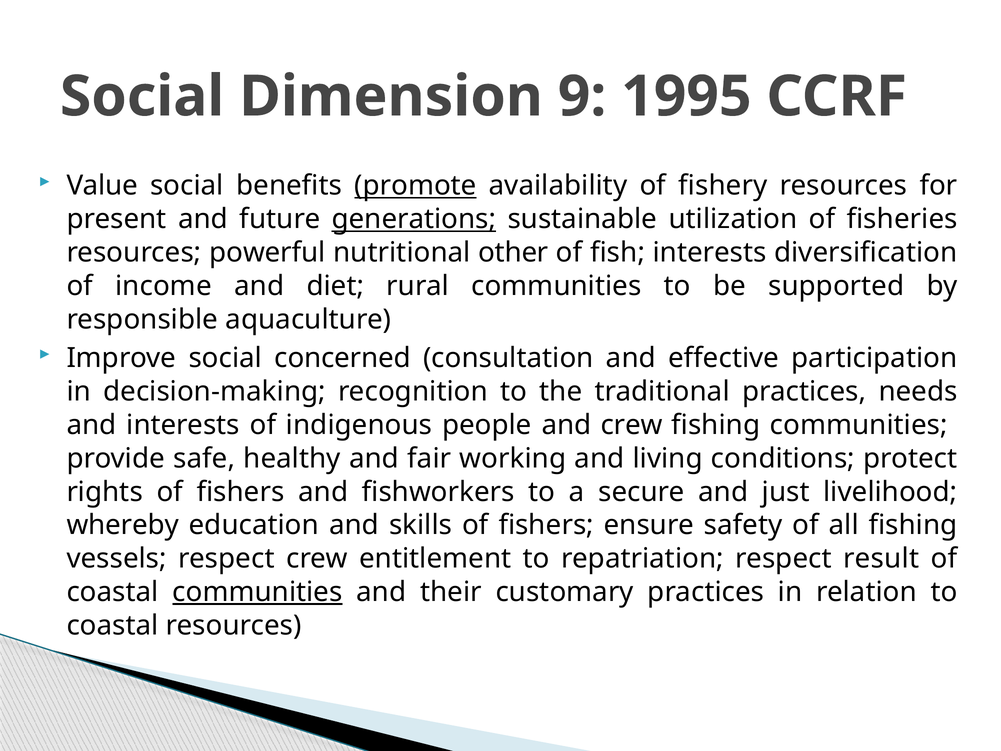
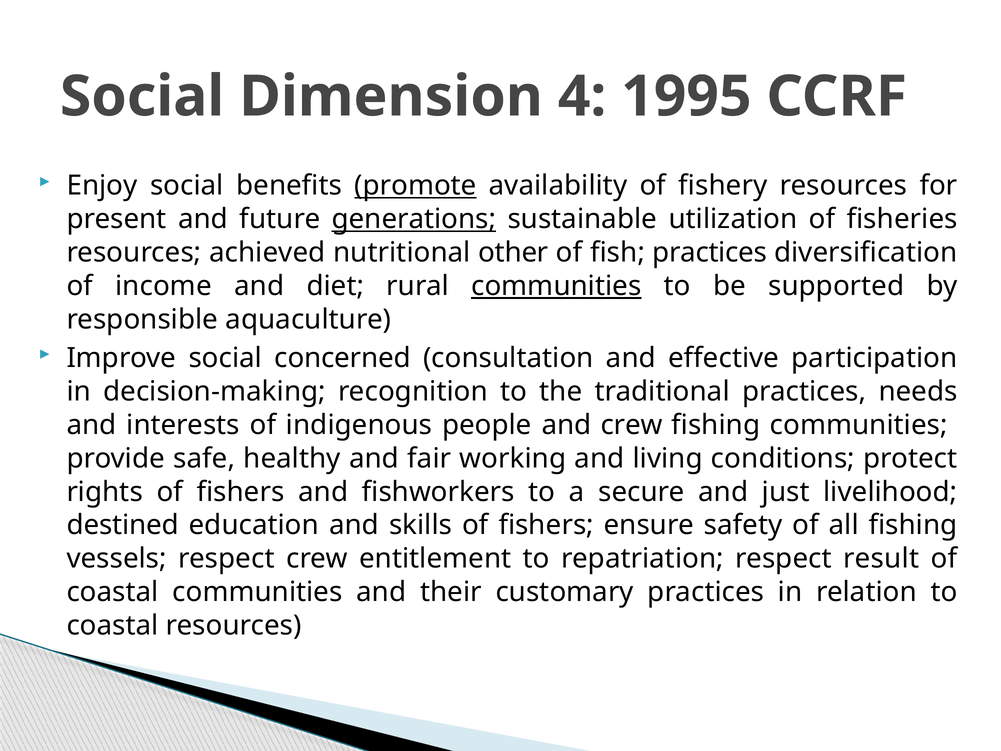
9: 9 -> 4 (582, 97)
Value: Value -> Enjoy (102, 186)
powerful: powerful -> achieved (267, 252)
fish interests: interests -> practices (710, 252)
communities underline: none -> present (556, 286)
whereby: whereby -> destined (123, 525)
communities underline: present -> none (257, 592)
